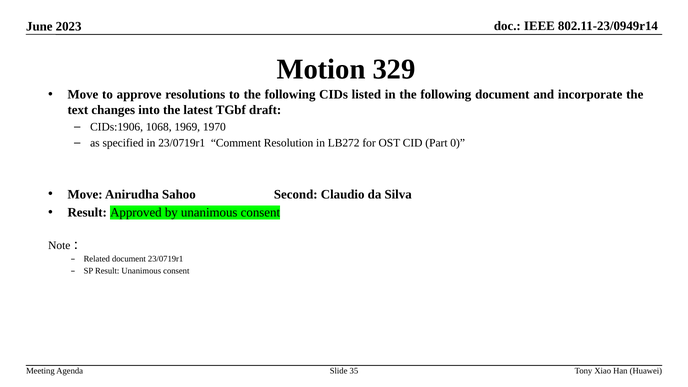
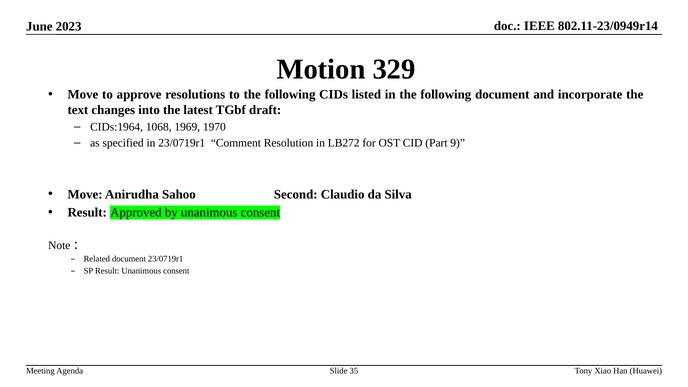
CIDs:1906: CIDs:1906 -> CIDs:1964 (117, 127)
0: 0 -> 9 (458, 143)
